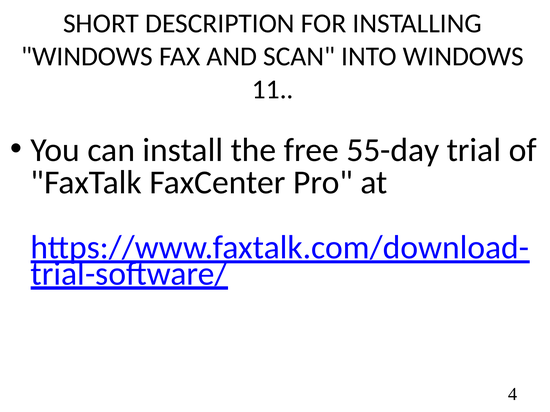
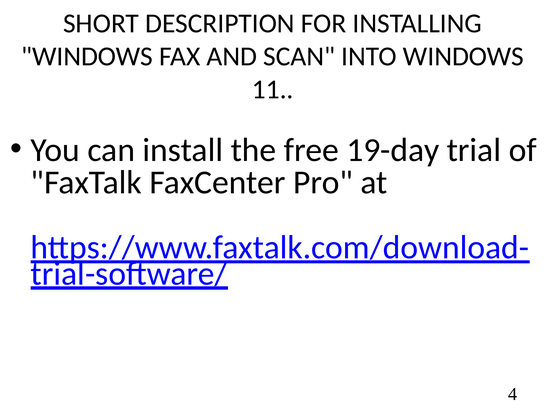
55-day: 55-day -> 19-day (393, 150)
